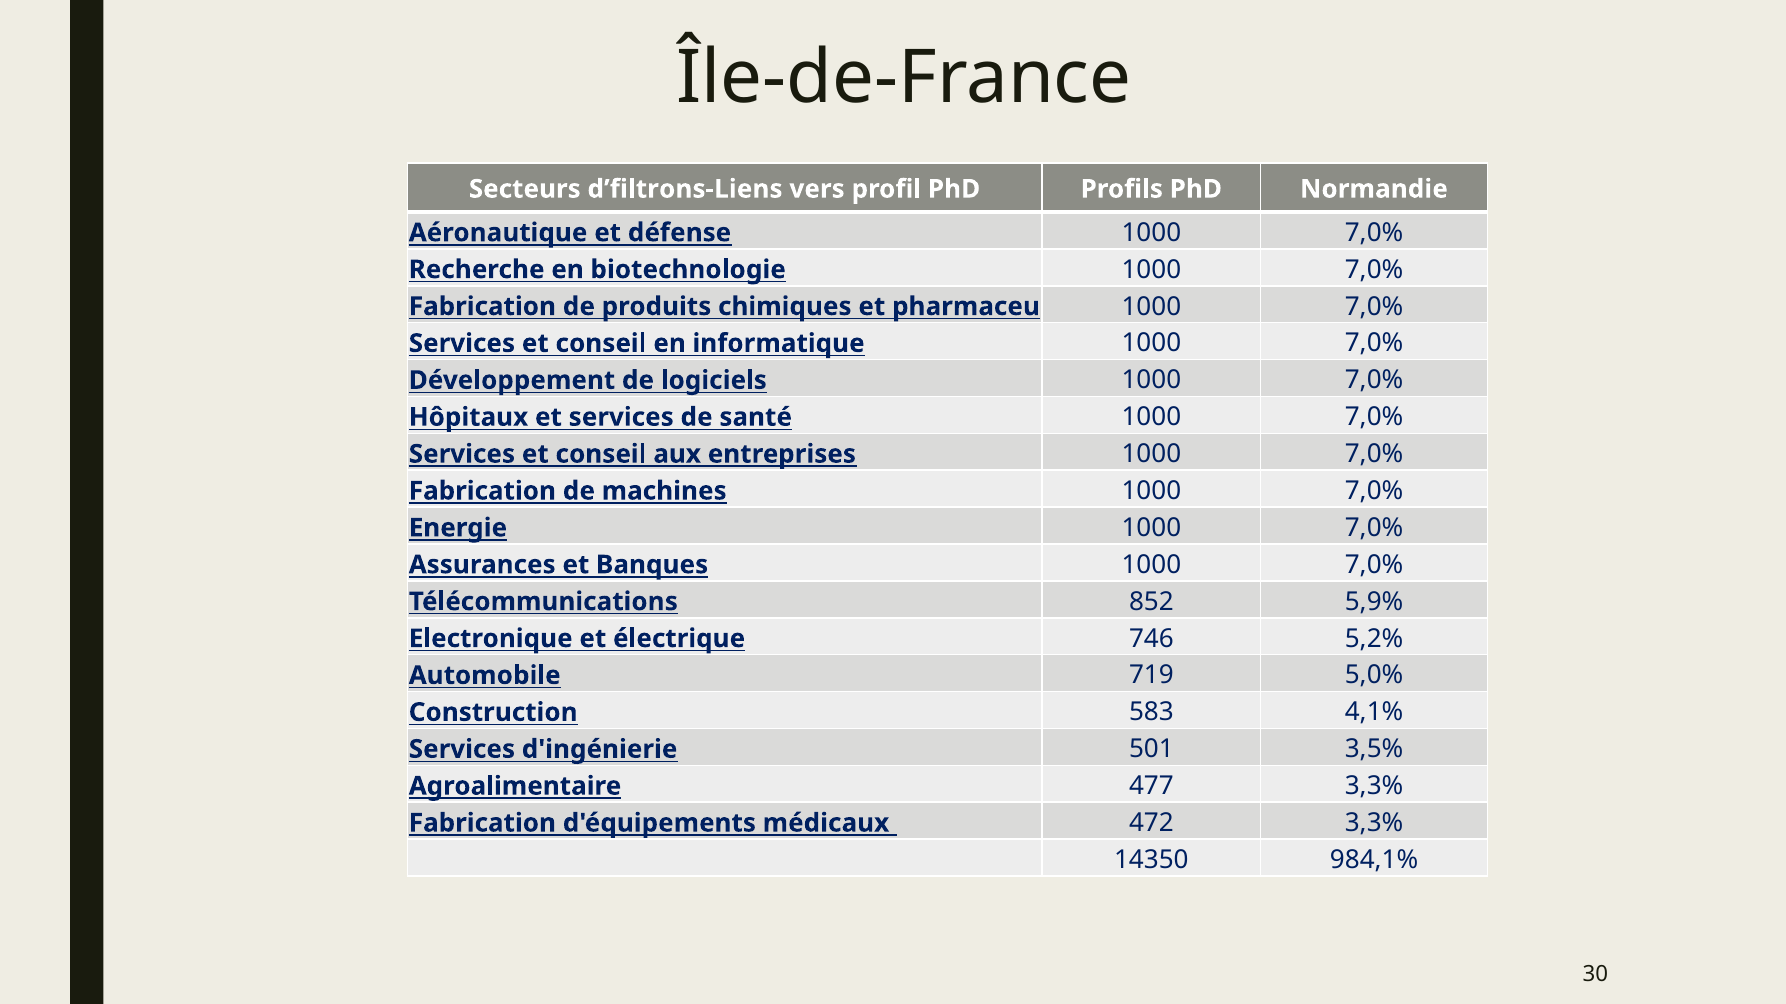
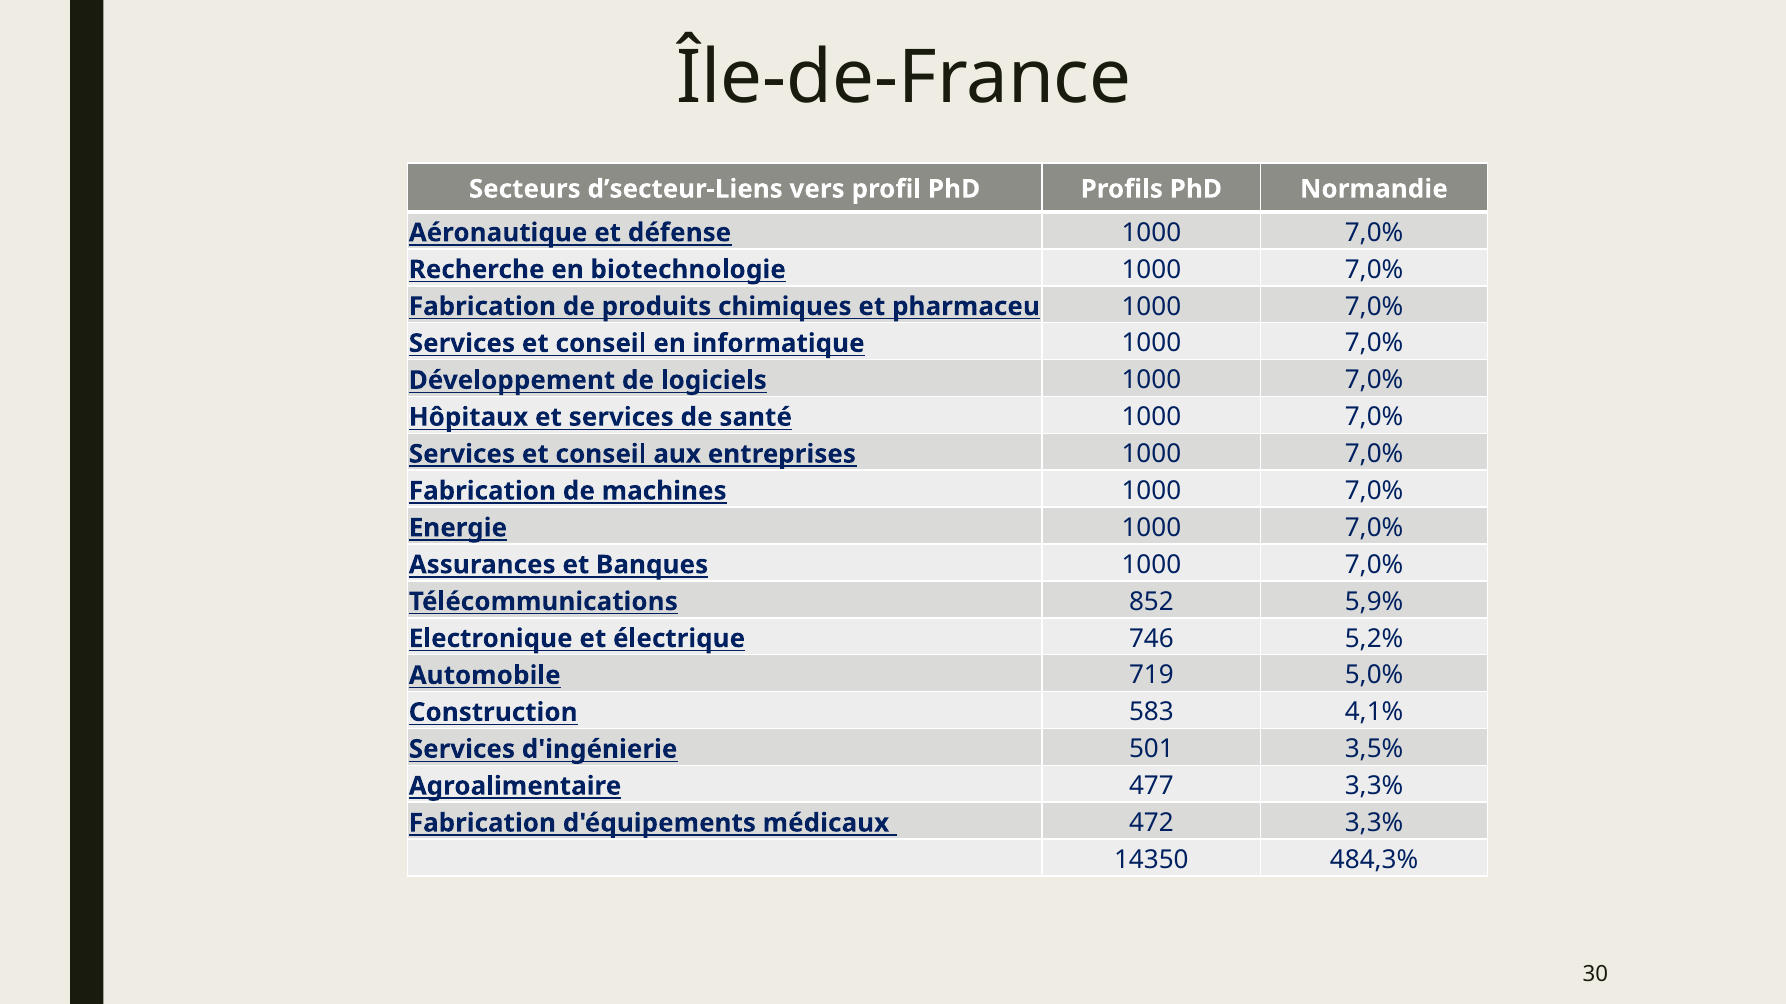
d’filtrons-Liens: d’filtrons-Liens -> d’secteur-Liens (685, 189)
984,1%: 984,1% -> 484,3% (1374, 860)
